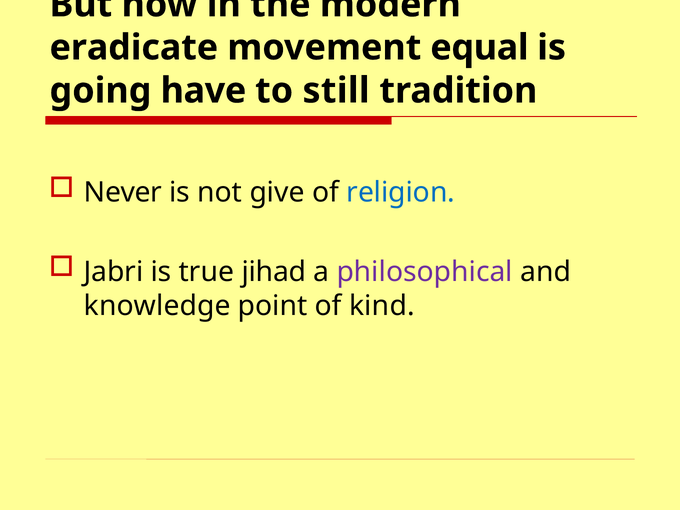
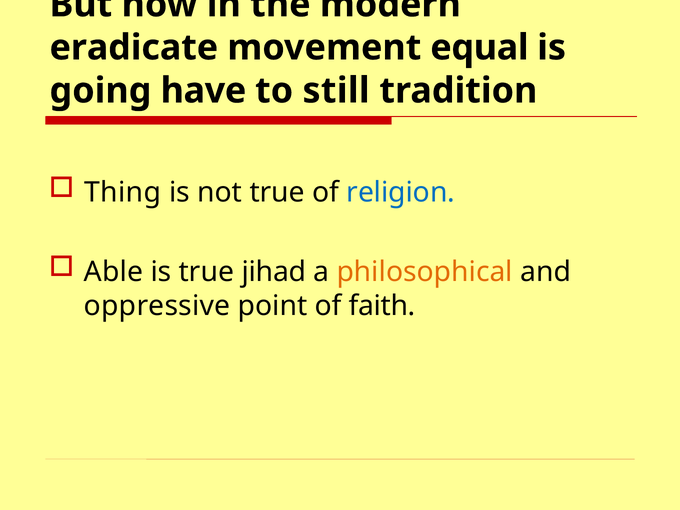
Never: Never -> Thing (123, 192)
not give: give -> true (277, 192)
Jabri: Jabri -> Able (113, 272)
philosophical colour: purple -> orange (425, 272)
knowledge: knowledge -> oppressive (157, 306)
kind: kind -> faith (382, 306)
